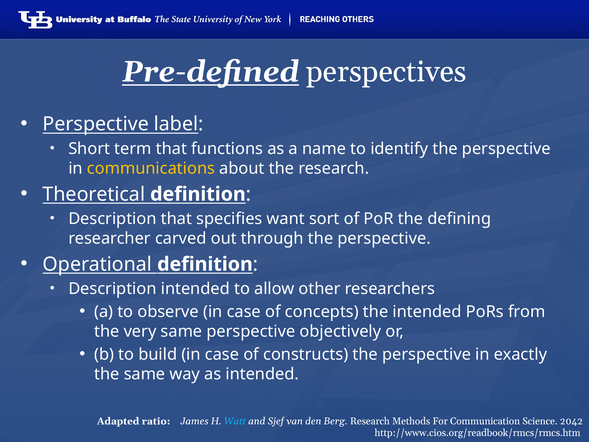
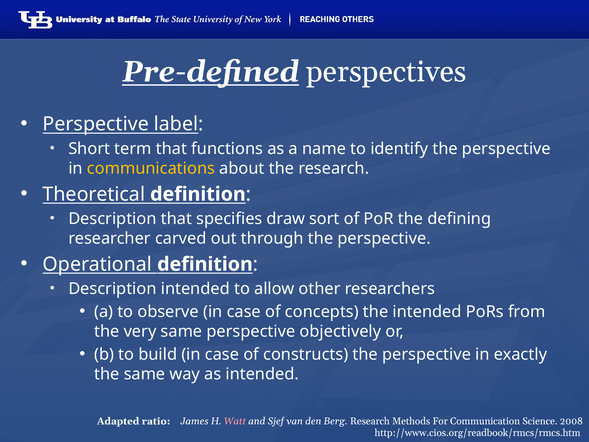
want: want -> draw (286, 219)
Watt colour: light blue -> pink (235, 421)
2042: 2042 -> 2008 (571, 421)
